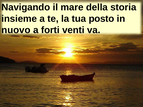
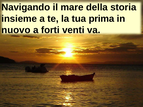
posto: posto -> prima (101, 19)
